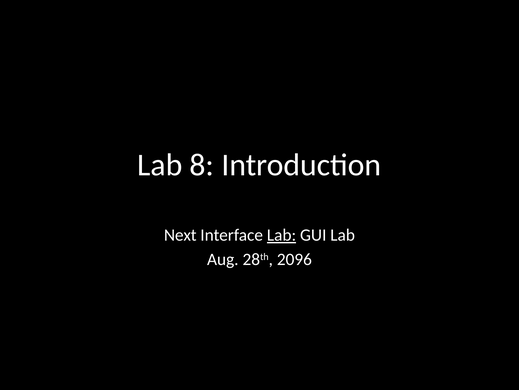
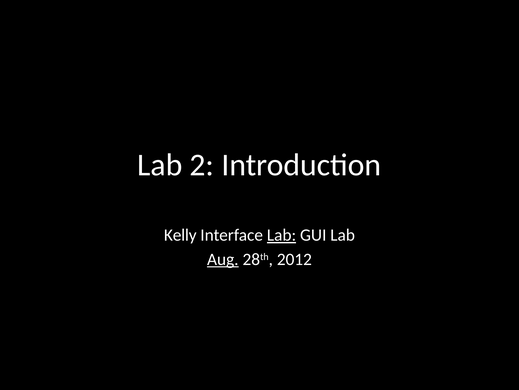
8: 8 -> 2 (202, 165)
Next: Next -> Kelly (180, 235)
Aug underline: none -> present (223, 259)
2096: 2096 -> 2012 (294, 259)
